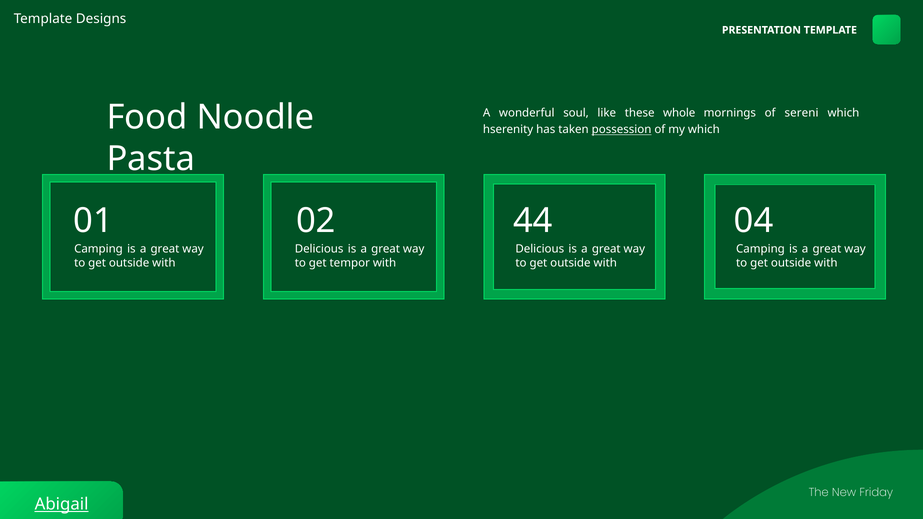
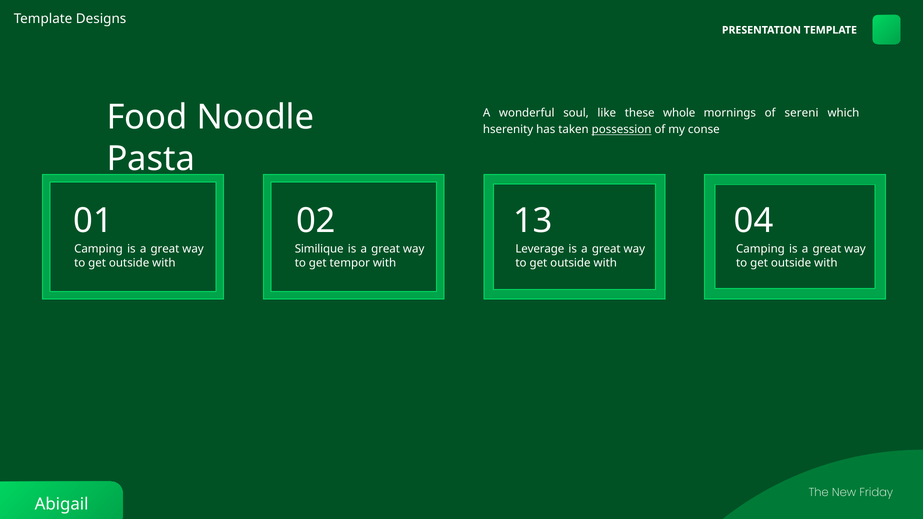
my which: which -> conse (704, 130)
44: 44 -> 13 (533, 221)
Delicious: Delicious -> Similique (319, 249)
Delicious: Delicious -> Leverage (540, 249)
Abigail underline: present -> none (62, 504)
